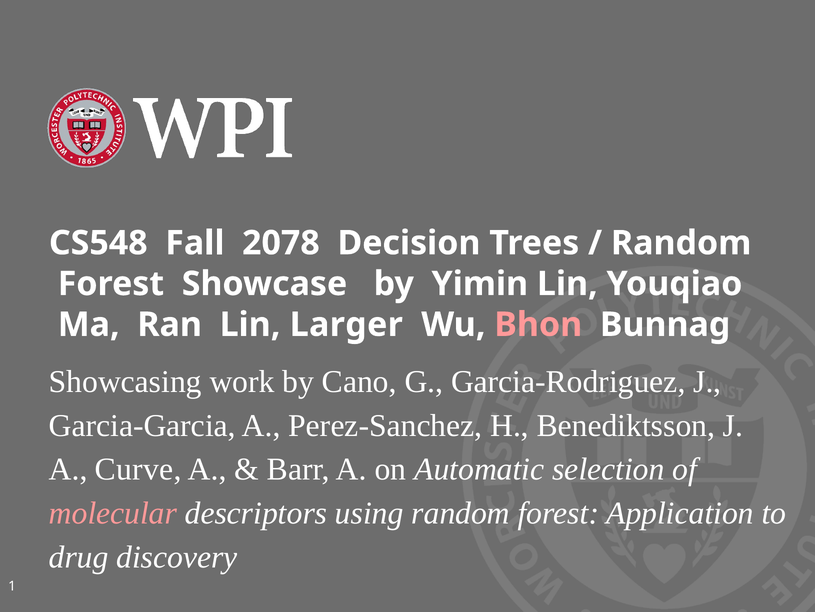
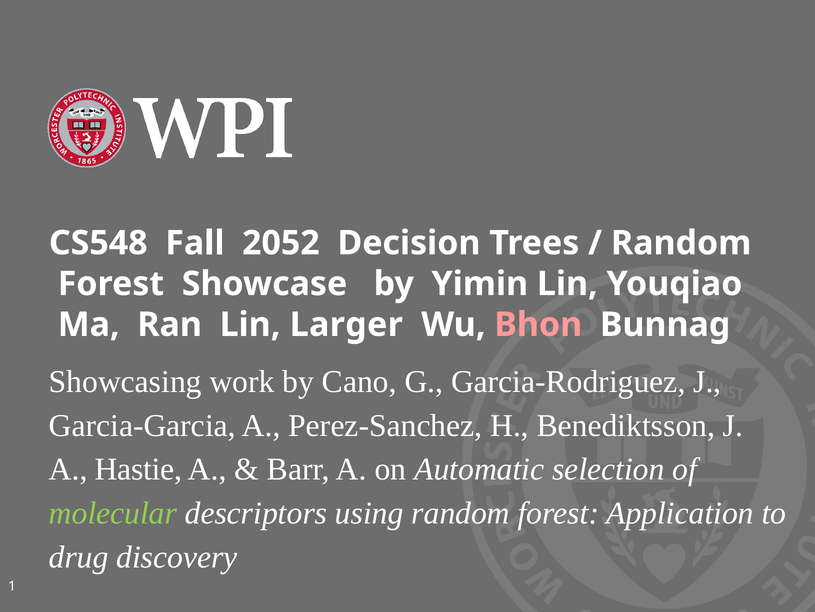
2078: 2078 -> 2052 (281, 243)
Curve: Curve -> Hastie (138, 469)
molecular colour: pink -> light green (113, 513)
